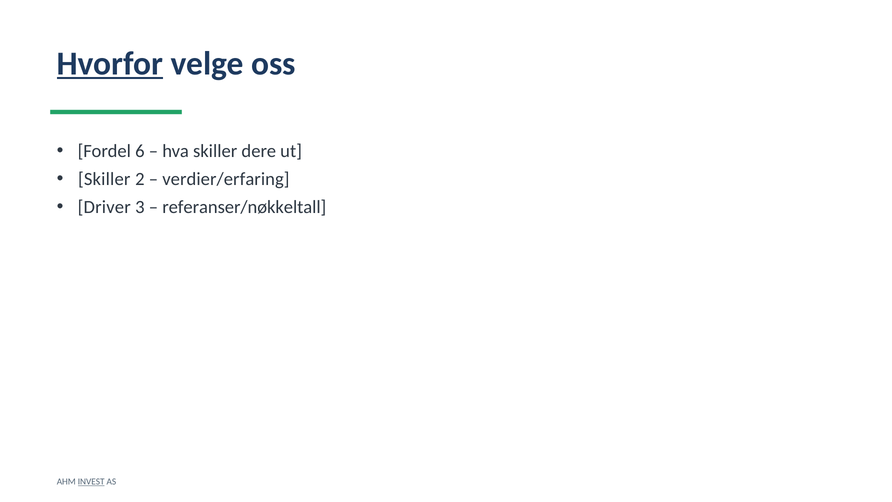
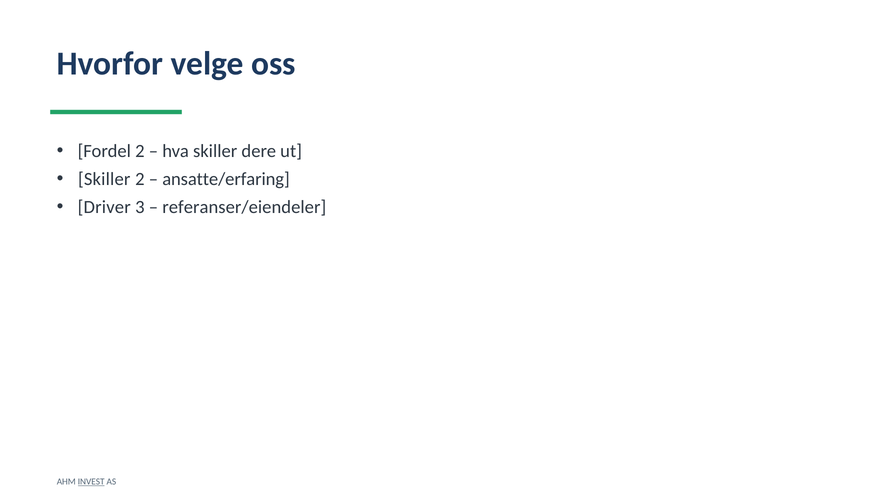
Hvorfor underline: present -> none (110, 64)
Fordel 6: 6 -> 2 (140, 151)
verdier/erfaring: verdier/erfaring -> ansatte/erfaring (226, 179)
referanser/nøkkeltall: referanser/nøkkeltall -> referanser/eiendeler (244, 207)
